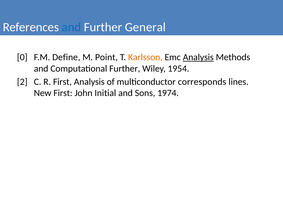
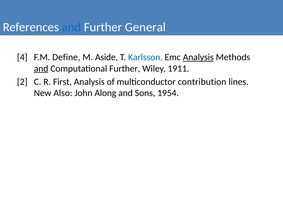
0: 0 -> 4 (22, 57)
Point: Point -> Aside (106, 57)
Karlsson colour: orange -> blue (145, 57)
and underline: none -> present (41, 69)
1954: 1954 -> 1911 (178, 69)
corresponds: corresponds -> contribution (202, 82)
New First: First -> Also (63, 93)
Initial: Initial -> Along (105, 93)
1974: 1974 -> 1954 (168, 93)
